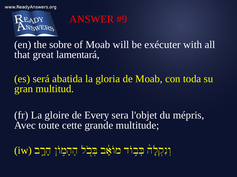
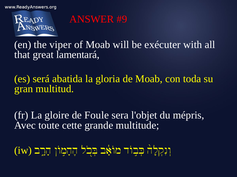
sobre: sobre -> viper (60, 45)
Every: Every -> Foule (97, 116)
